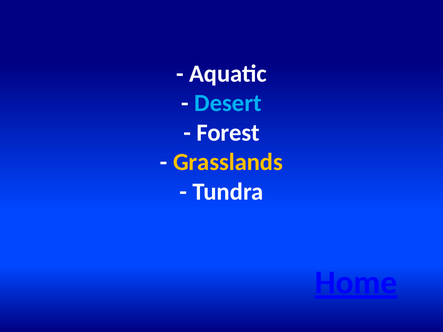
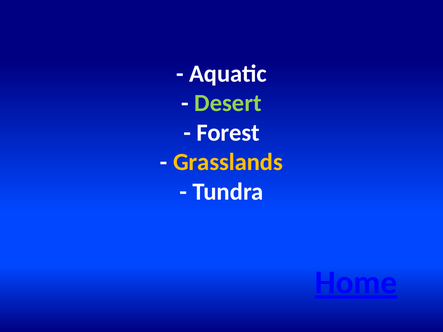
Desert colour: light blue -> light green (228, 103)
